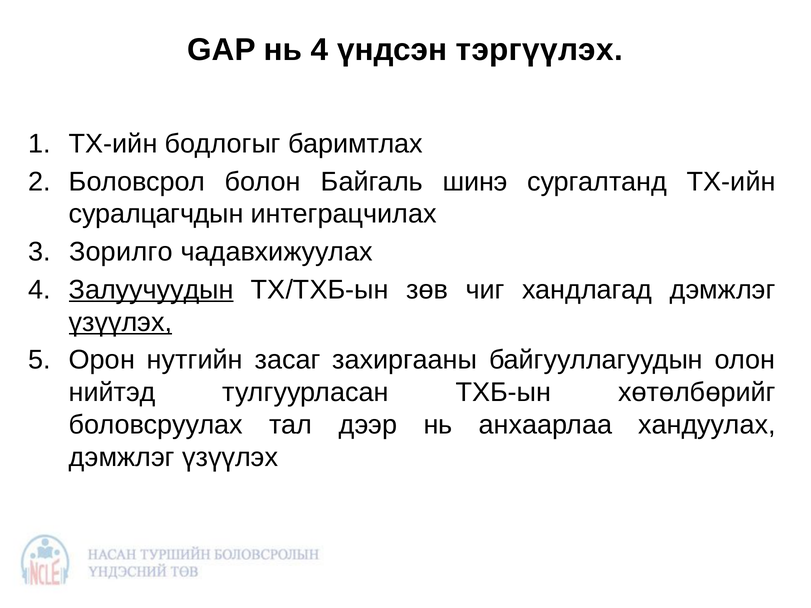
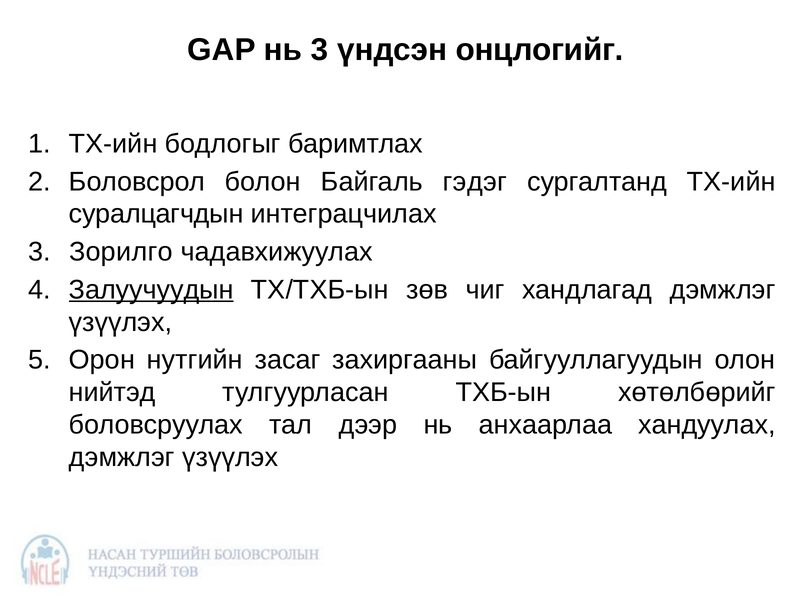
нь 4: 4 -> 3 (320, 50)
тэргүүлэх: тэргүүлэх -> онцлогийг (540, 50)
шинэ: шинэ -> гэдэг (475, 182)
үзүүлэх underline: present -> none (121, 322)
